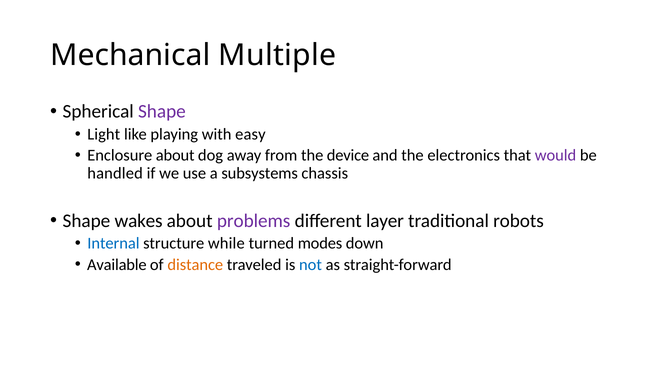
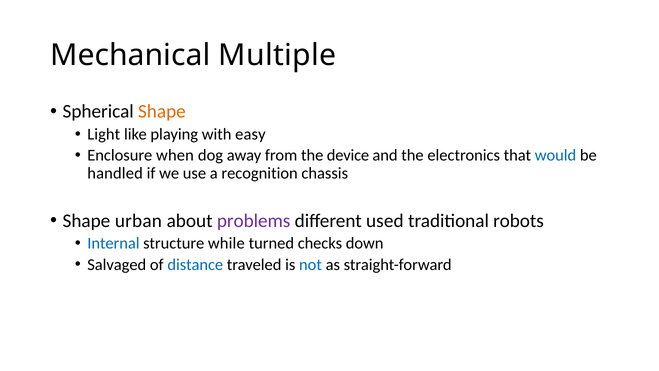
Shape colour: purple -> orange (162, 111)
Enclosure about: about -> when (175, 155)
would colour: purple -> blue (556, 155)
subsystems: subsystems -> recognition (260, 173)
wakes: wakes -> urban (138, 220)
layer: layer -> used (385, 220)
modes: modes -> checks (320, 243)
Available: Available -> Salvaged (117, 264)
distance colour: orange -> blue (195, 264)
